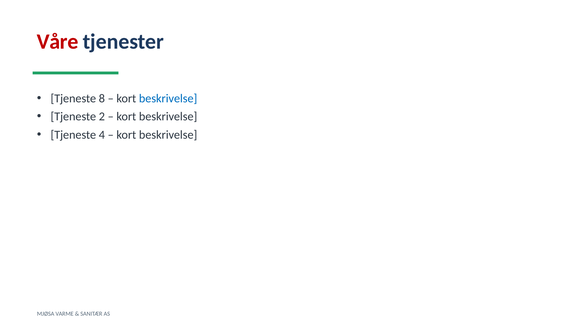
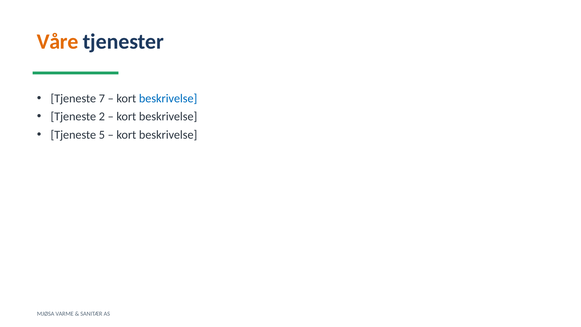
Våre colour: red -> orange (58, 41)
8: 8 -> 7 (102, 98)
4: 4 -> 5 (102, 135)
